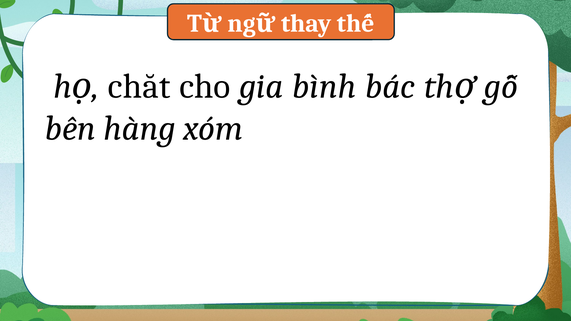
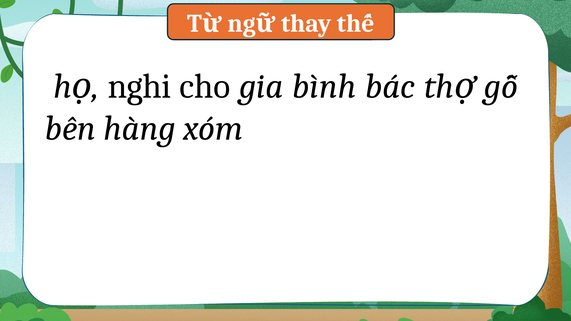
chắt: chắt -> nghi (139, 87)
